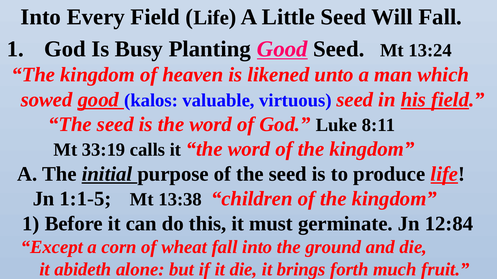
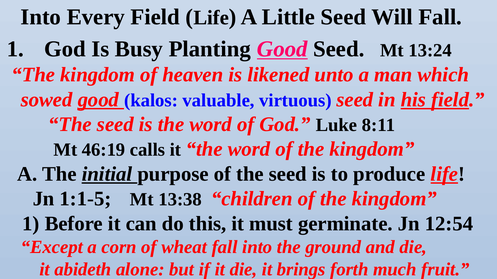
33:19: 33:19 -> 46:19 (104, 150)
12:84: 12:84 -> 12:54 (449, 224)
